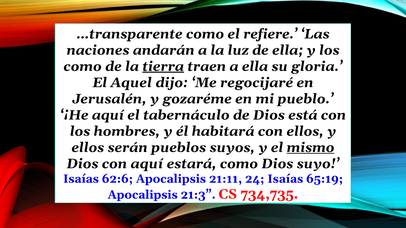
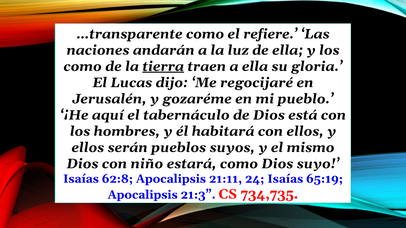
Aquel: Aquel -> Lucas (131, 83)
mismo underline: present -> none (310, 148)
con aquí: aquí -> niño (147, 164)
62:6: 62:6 -> 62:8 (117, 179)
